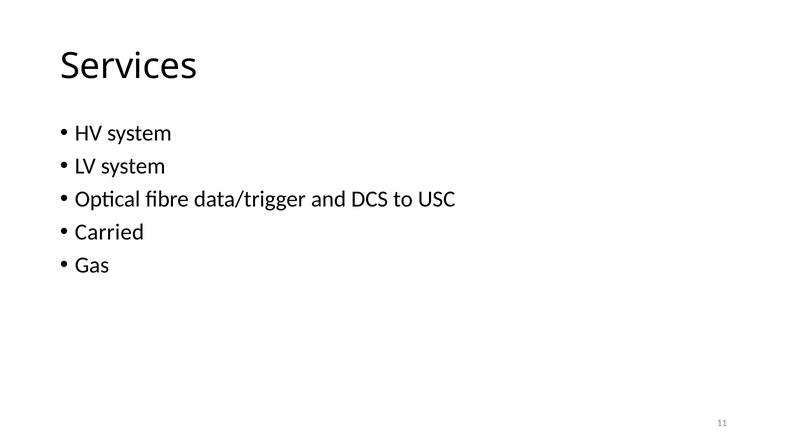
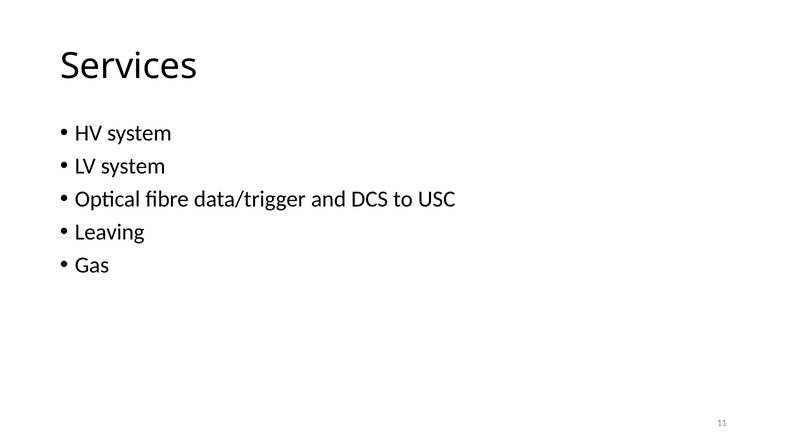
Carried: Carried -> Leaving (110, 232)
